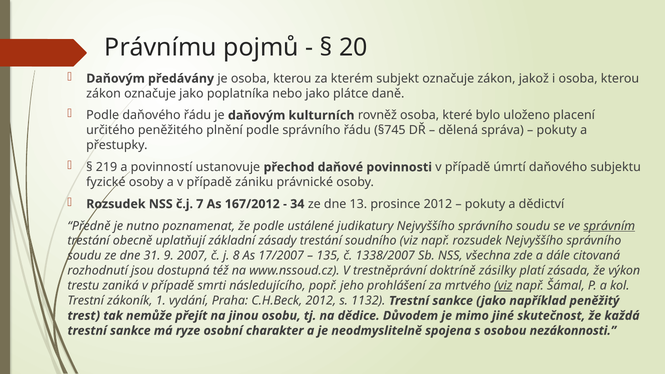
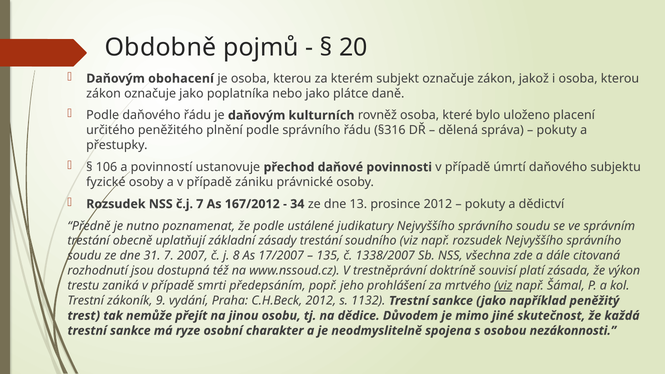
Právnímu: Právnímu -> Obdobně (161, 47)
předávány: předávány -> obohacení (181, 79)
§745: §745 -> §316 (390, 130)
219: 219 -> 106 (106, 167)
správním underline: present -> none (609, 226)
31 9: 9 -> 7 (169, 256)
zásilky: zásilky -> souvisí (498, 271)
následujícího: následujícího -> předepsáním (267, 286)
1: 1 -> 9 (161, 301)
